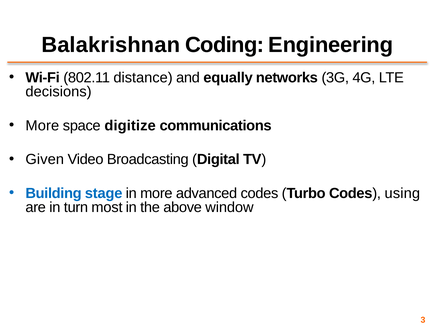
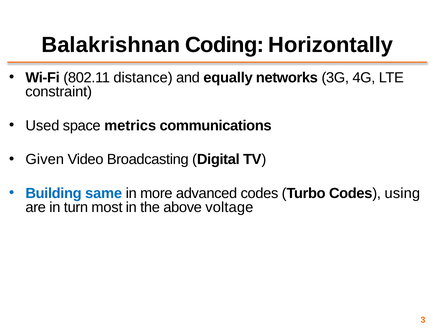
Engineering: Engineering -> Horizontally (331, 45)
decisions: decisions -> constraint (59, 91)
More: More -> Used (42, 125)
digitize: digitize -> metrics (130, 125)
stage: stage -> same (104, 193)
window: window -> voltage (229, 207)
